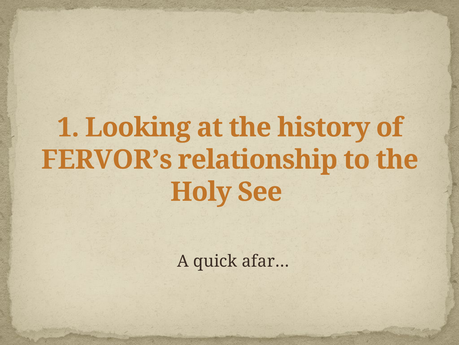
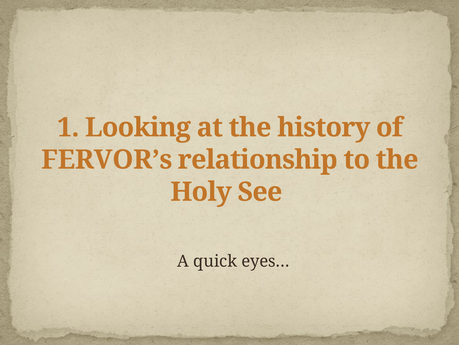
afar…: afar… -> eyes… (266, 261)
